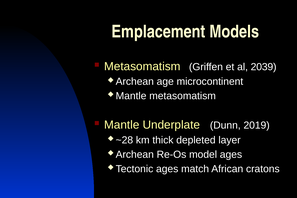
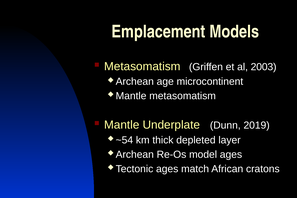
2039: 2039 -> 2003 (264, 67)
~28: ~28 -> ~54 (124, 140)
